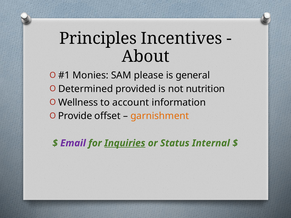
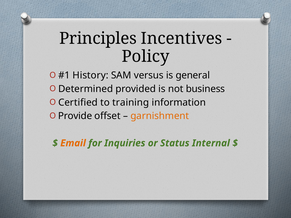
About: About -> Policy (146, 56)
Monies: Monies -> History (90, 75)
please: please -> versus (149, 75)
nutrition: nutrition -> business (205, 89)
Wellness: Wellness -> Certified (78, 103)
account: account -> training (131, 103)
Email colour: purple -> orange (73, 143)
Inquiries underline: present -> none (125, 143)
